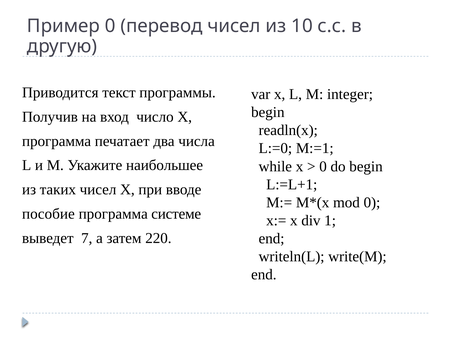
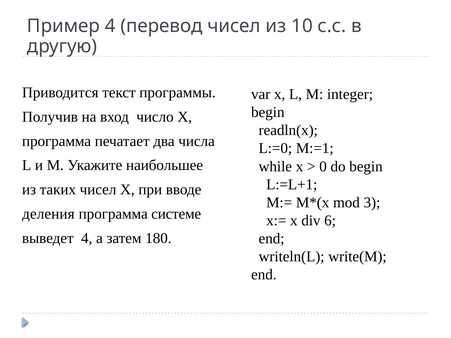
Пример 0: 0 -> 4 (110, 26)
mod 0: 0 -> 3 (372, 203)
пособие: пособие -> деления (48, 214)
1: 1 -> 6 (330, 221)
выведет 7: 7 -> 4 (87, 238)
220: 220 -> 180 (158, 238)
